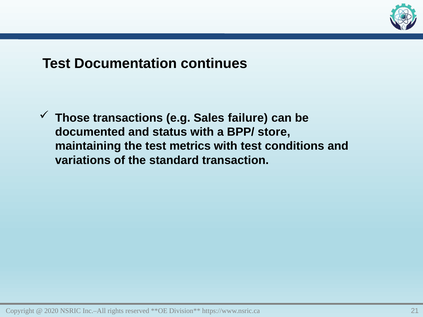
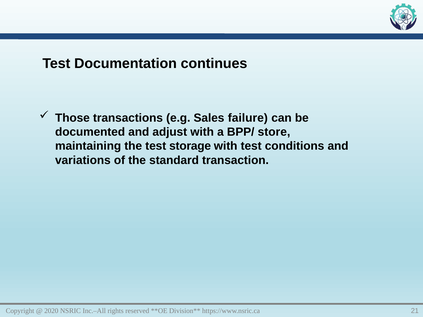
status: status -> adjust (170, 132)
metrics: metrics -> storage (190, 146)
